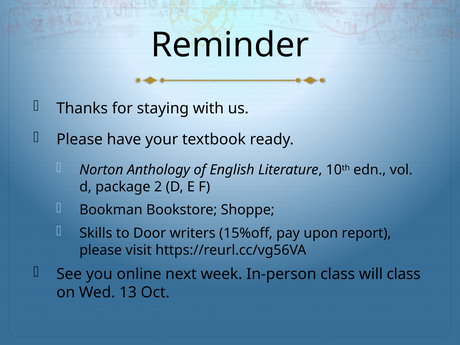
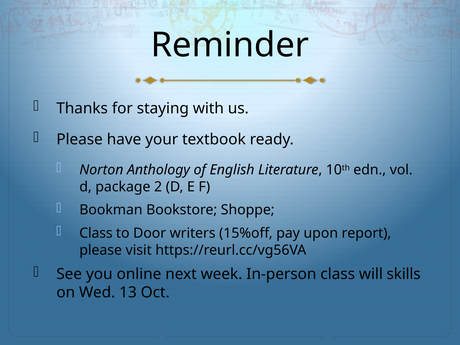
Skills: Skills -> Class (96, 233)
will class: class -> skills (404, 274)
